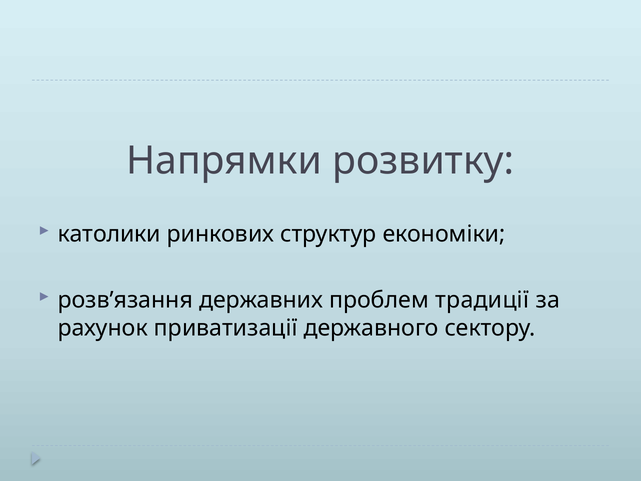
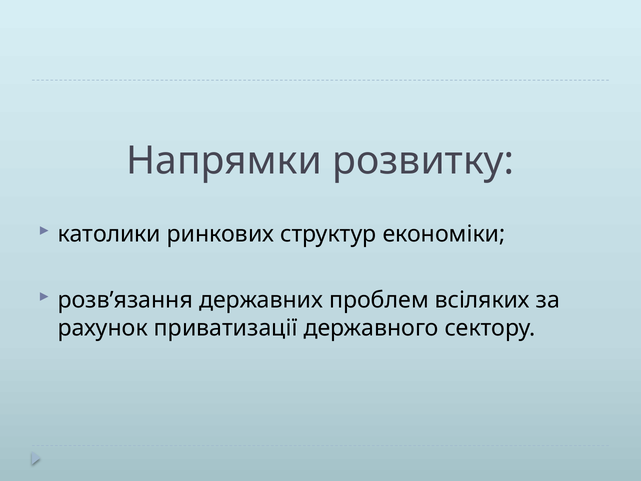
традиції: традиції -> всіляких (482, 300)
